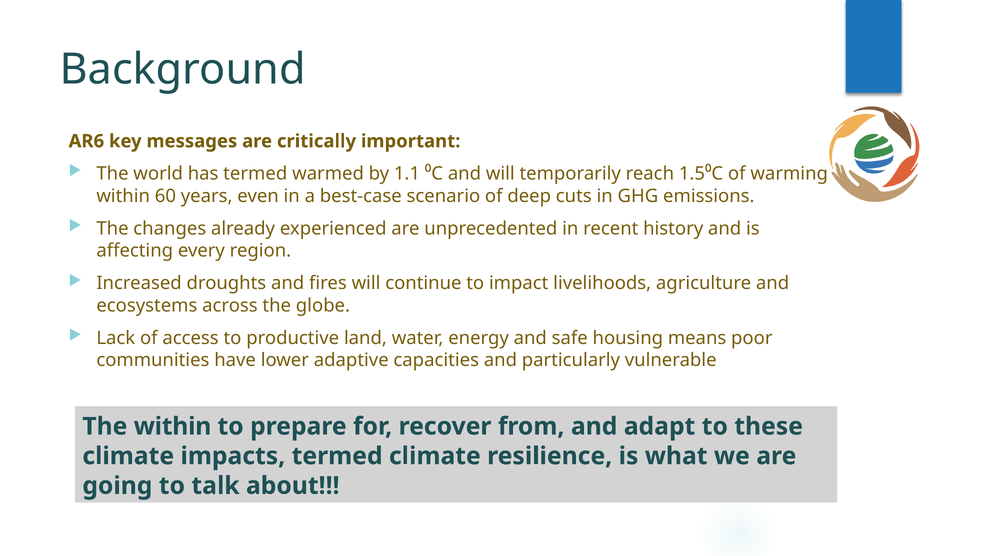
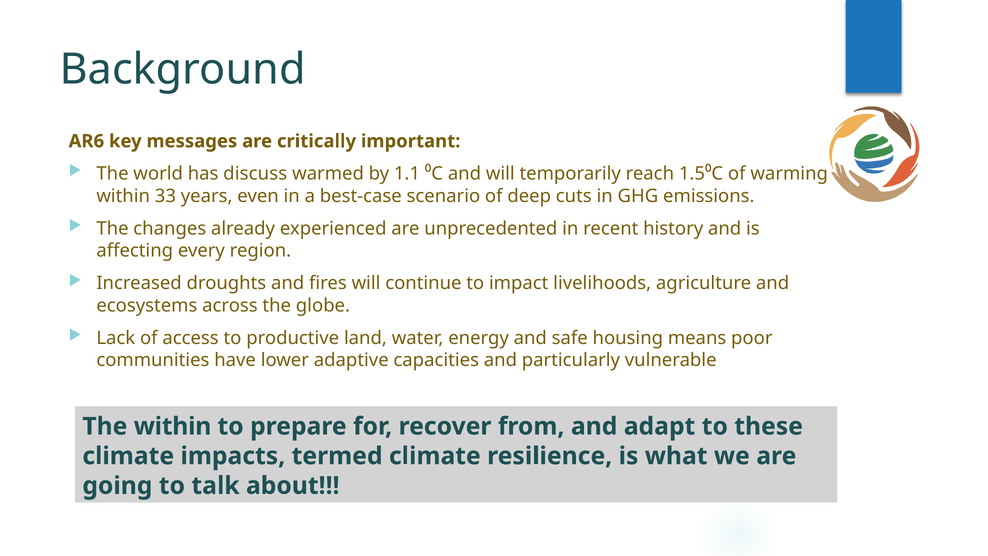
has termed: termed -> discuss (255, 174)
60: 60 -> 33 (165, 196)
